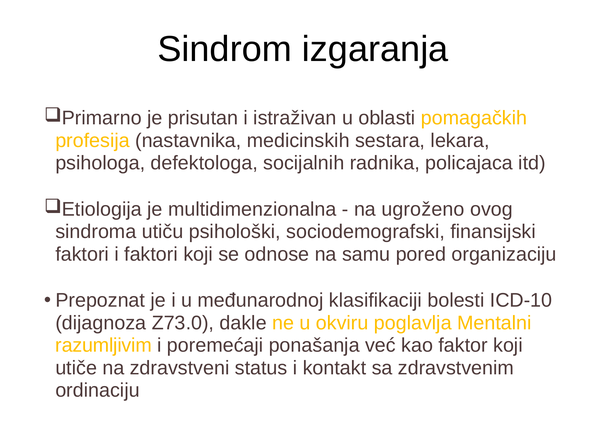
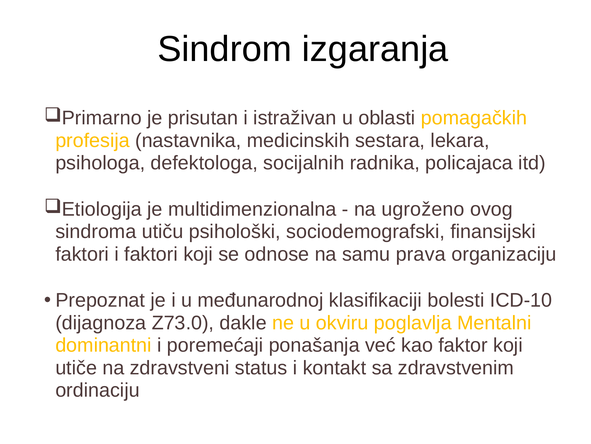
pored: pored -> prava (421, 254)
razumljivim: razumljivim -> dominantni (104, 345)
